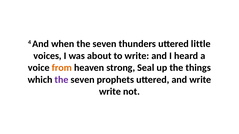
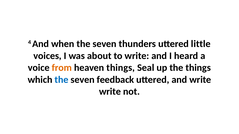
heaven strong: strong -> things (121, 68)
the colour: purple -> blue (61, 80)
prophets: prophets -> feedback (115, 80)
